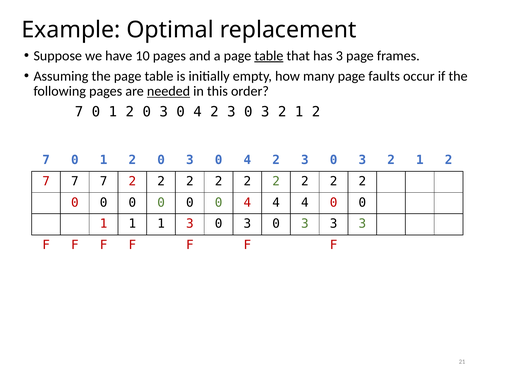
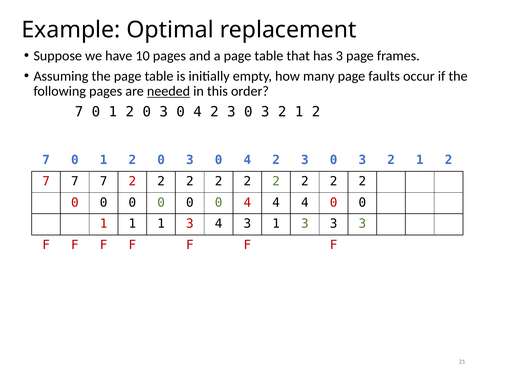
table underline: present -> none (269, 56)
1 3 0: 0 -> 4 (219, 224)
0: 0 -> 1 (276, 224)
